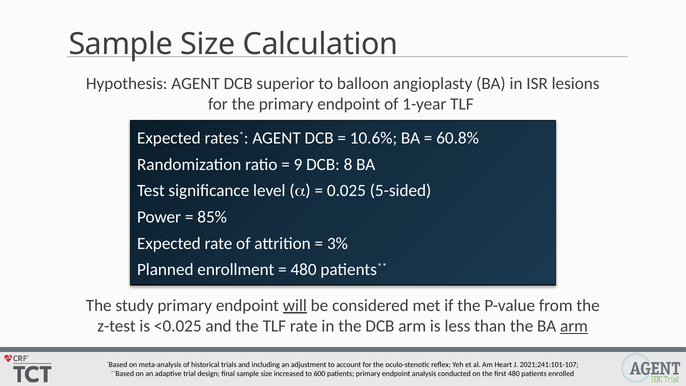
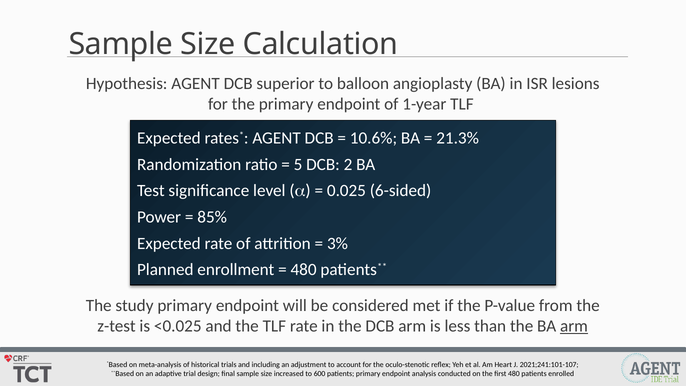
60.8%: 60.8% -> 21.3% (458, 138)
9: 9 -> 5 (298, 164)
8: 8 -> 2 (348, 164)
5-sided: 5-sided -> 6-sided (400, 191)
will underline: present -> none (295, 305)
